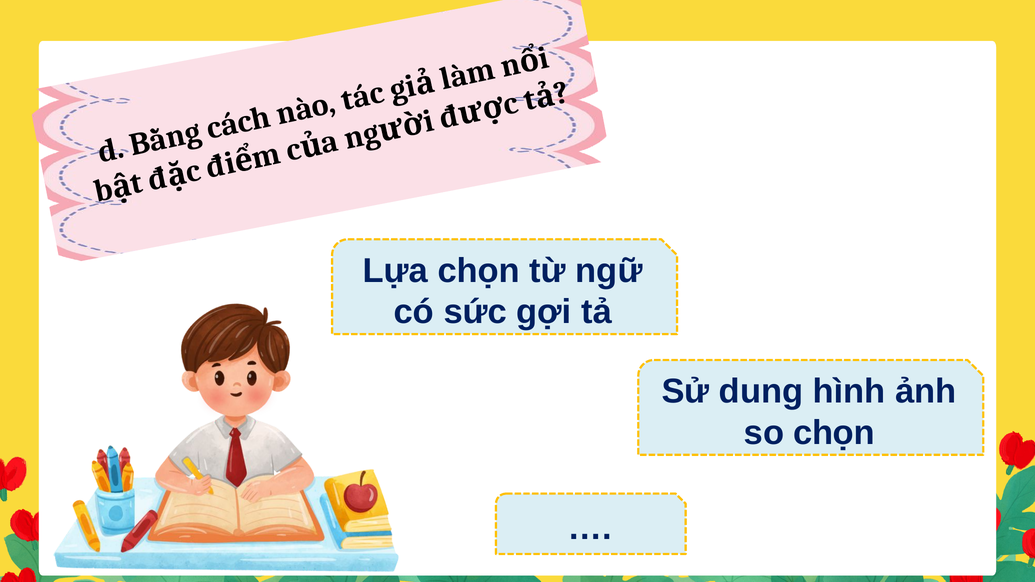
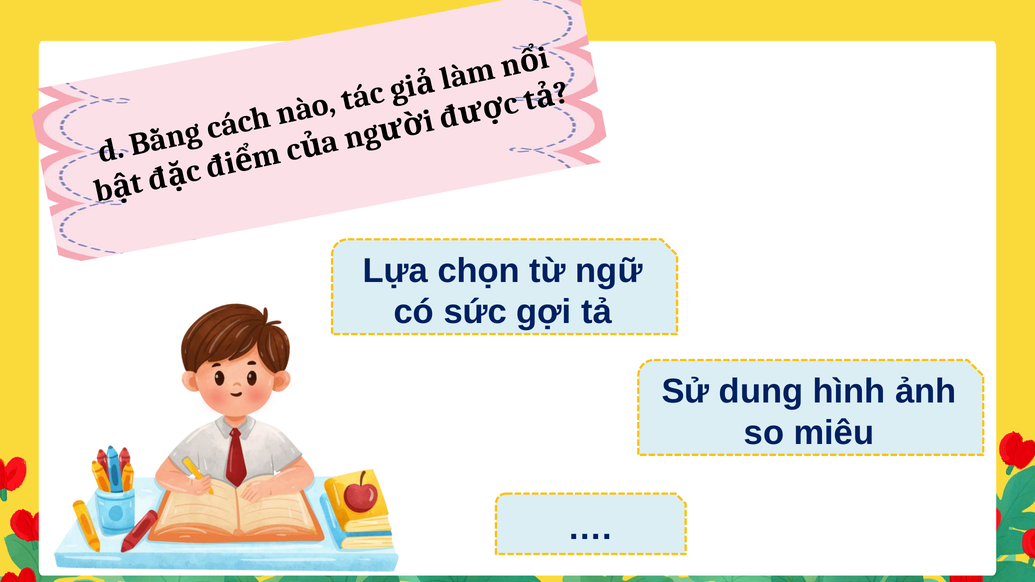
so chọn: chọn -> miêu (834, 433)
